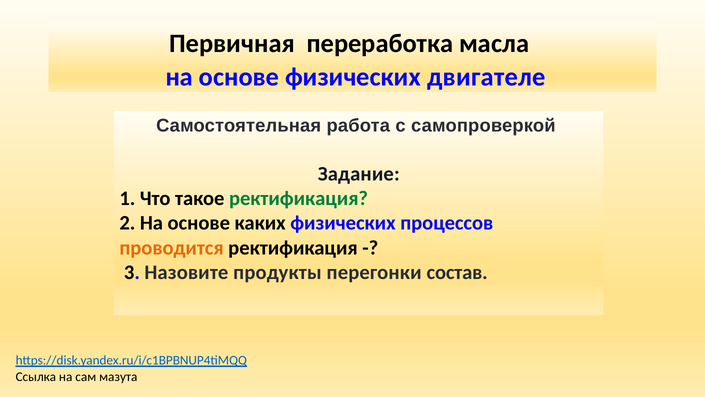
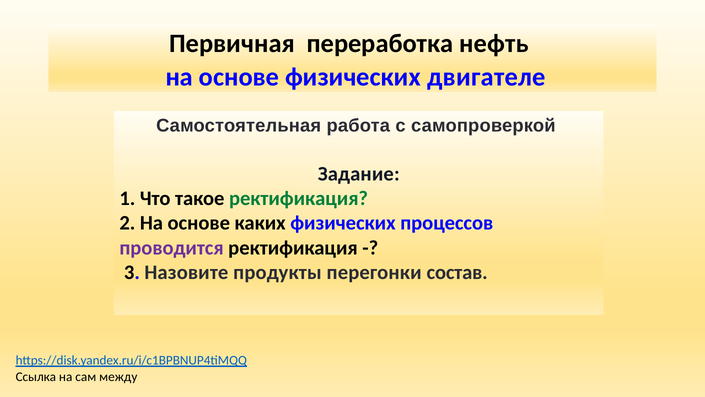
масла: масла -> нефть (494, 44)
проводится colour: orange -> purple (172, 248)
мазута: мазута -> между (118, 376)
